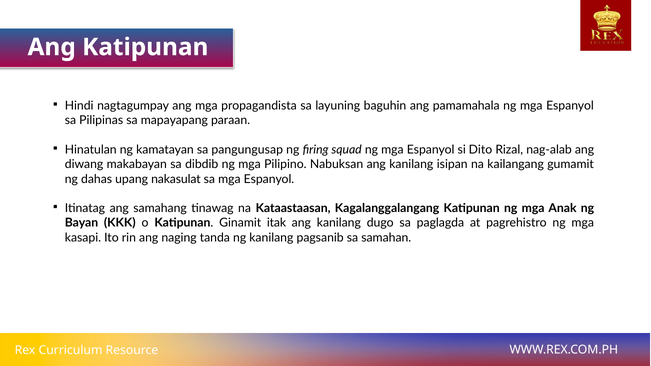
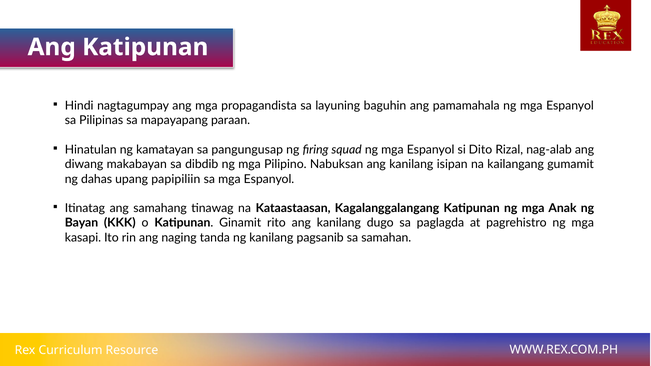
nakasulat: nakasulat -> papipiliin (176, 179)
itak: itak -> rito (276, 223)
